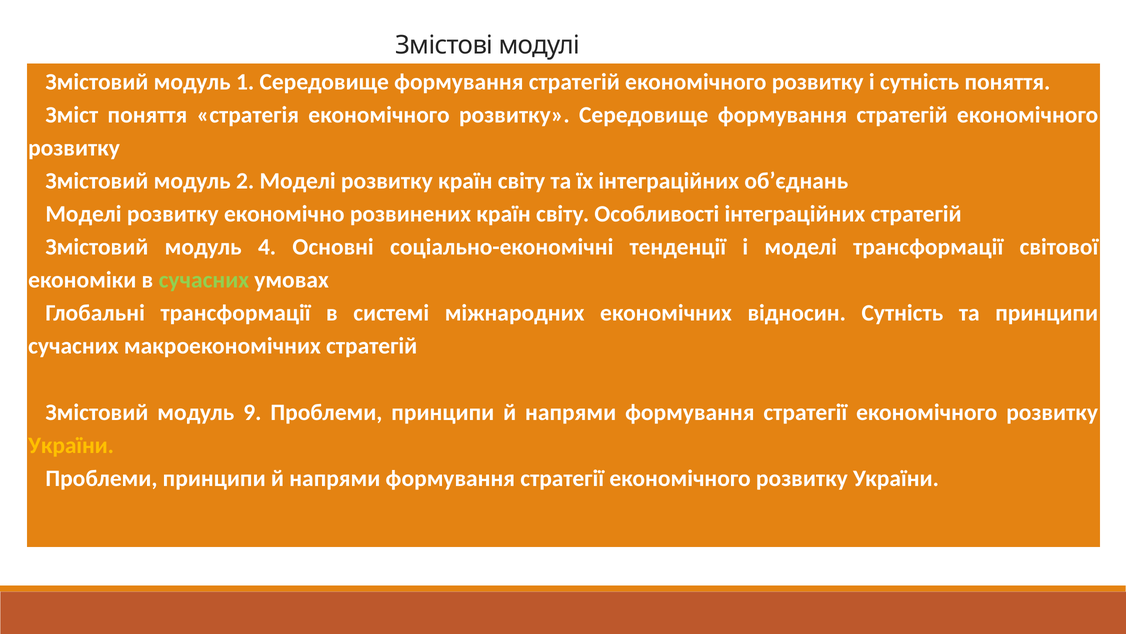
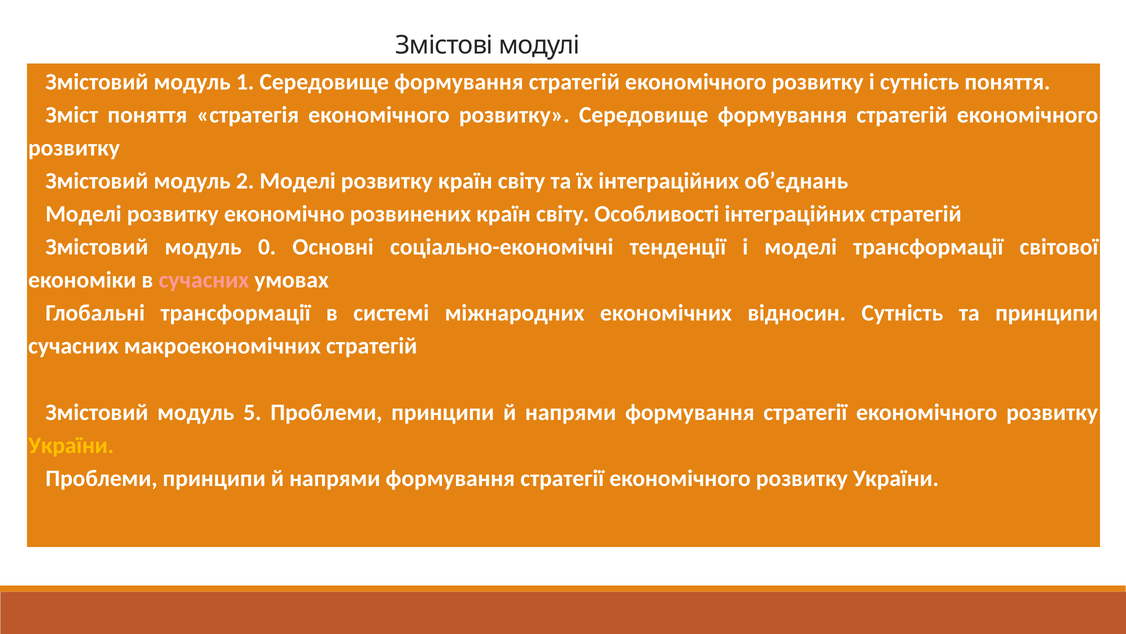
4: 4 -> 0 (267, 247)
сучасних colour: light green -> pink (204, 280)
9: 9 -> 5 (252, 412)
